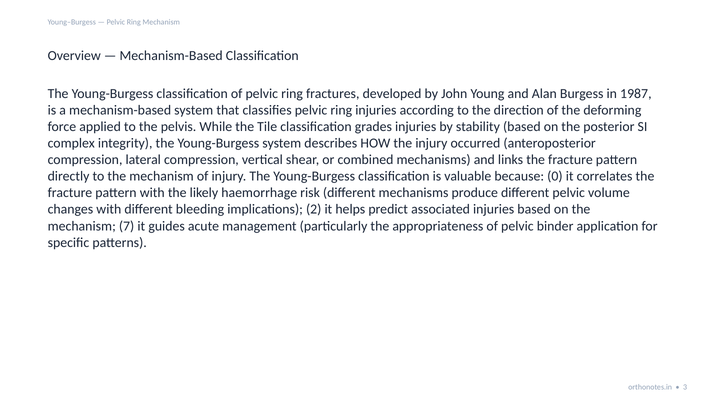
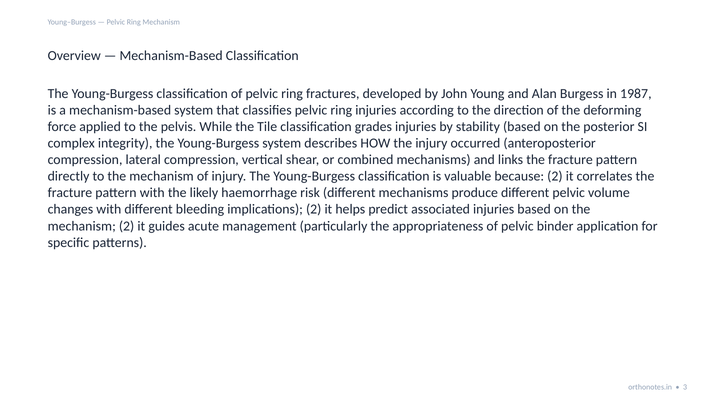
because 0: 0 -> 2 (555, 176)
mechanism 7: 7 -> 2 (127, 226)
